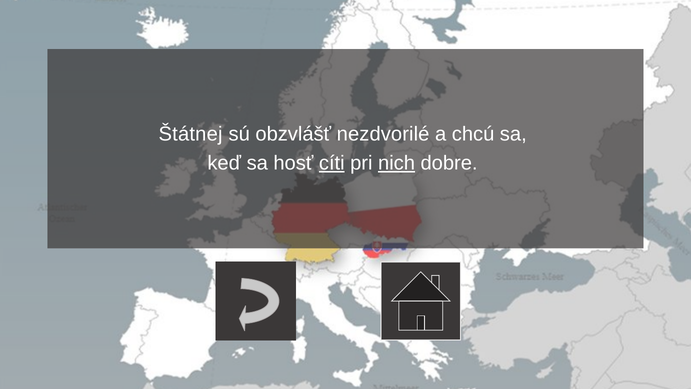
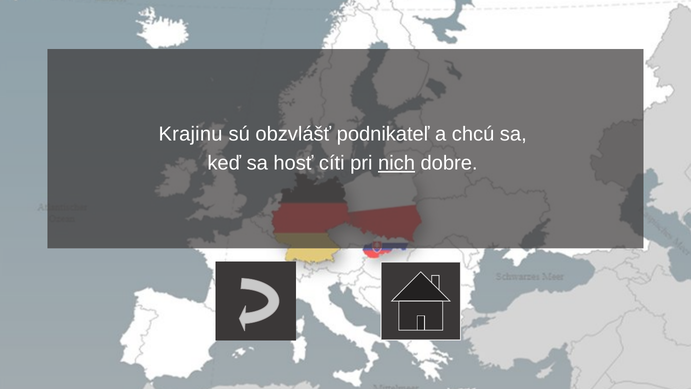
Štátnej: Štátnej -> Krajinu (191, 134)
nezdvorilé: nezdvorilé -> podnikateľ (383, 134)
cíti underline: present -> none (332, 163)
